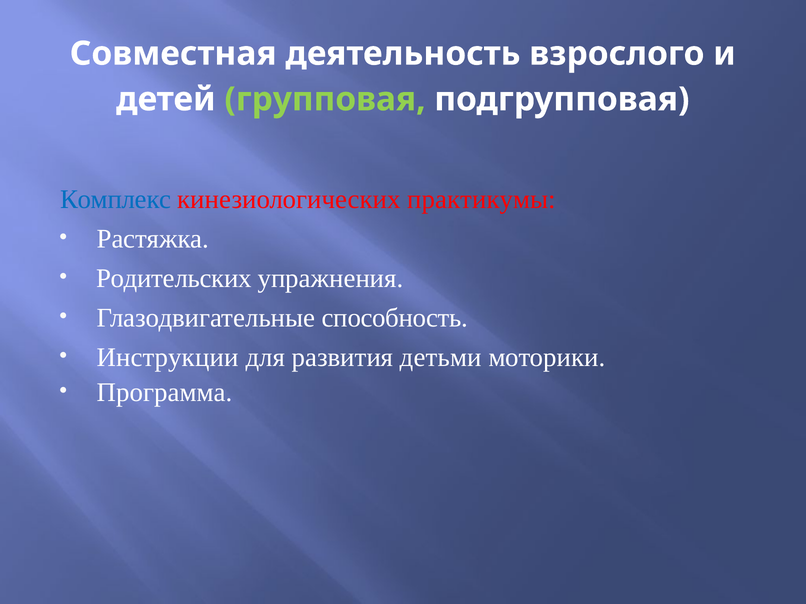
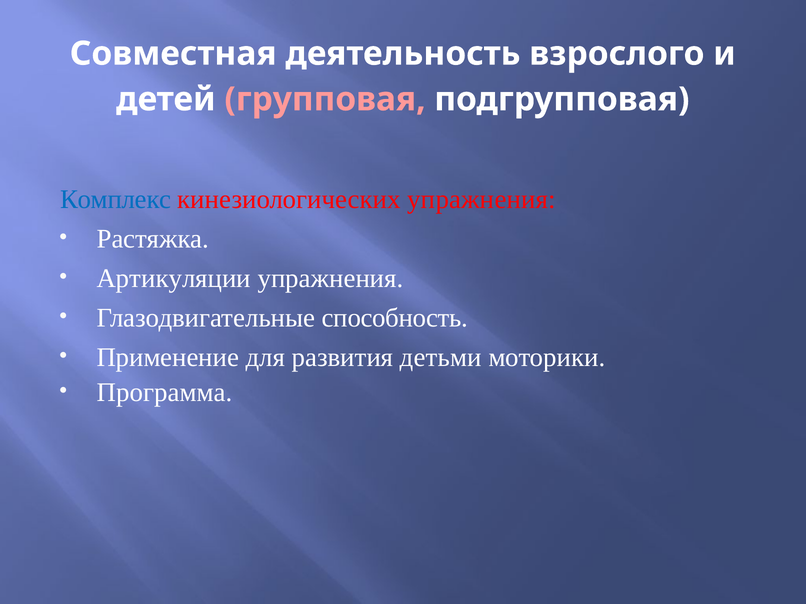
групповая colour: light green -> pink (325, 99)
кинезиологических практикумы: практикумы -> упражнения (482, 200)
Родительских: Родительских -> Артикуляции (174, 279)
Инструкции: Инструкции -> Применение (168, 358)
